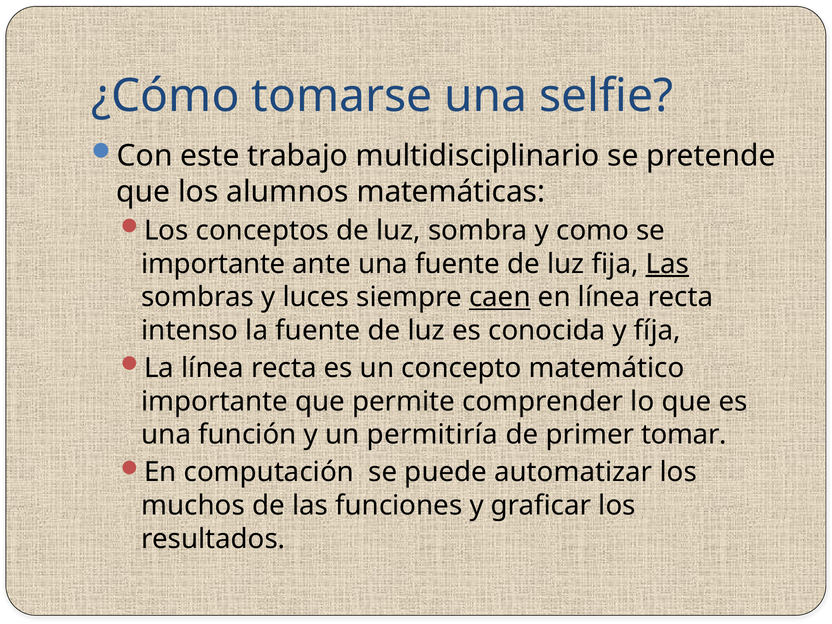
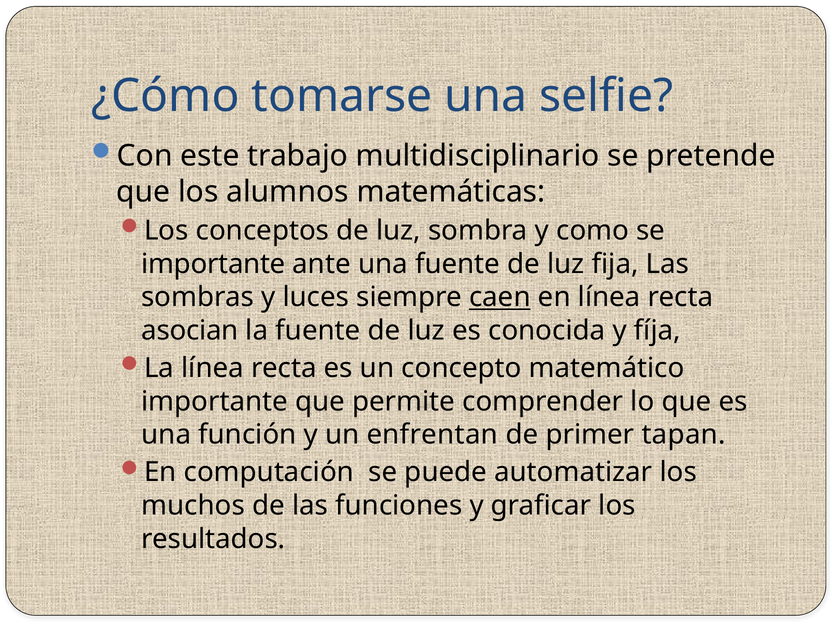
Las underline: present -> none (667, 264)
intenso: intenso -> asocian (190, 331)
permitiría: permitiría -> enfrentan (432, 435)
tomar: tomar -> tapan (684, 435)
